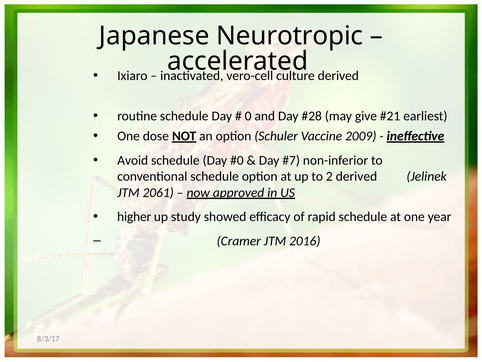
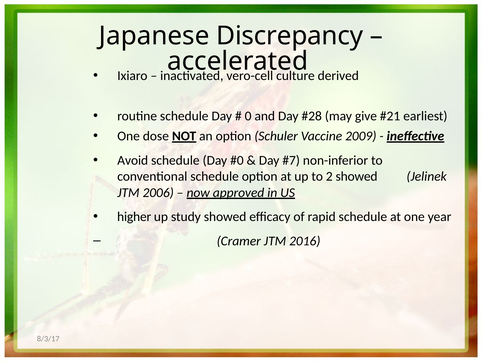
Neurotropic: Neurotropic -> Discrepancy (290, 36)
2 derived: derived -> showed (357, 176)
2061: 2061 -> 2006 (158, 192)
